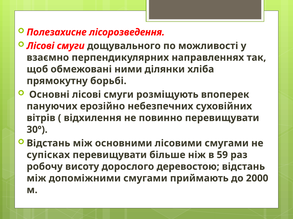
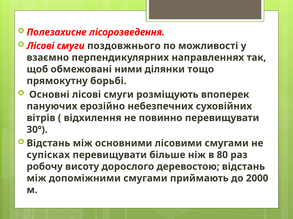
дощувального: дощувального -> поздовжнього (124, 46)
хліба: хліба -> тощо (201, 69)
59: 59 -> 80 (222, 155)
